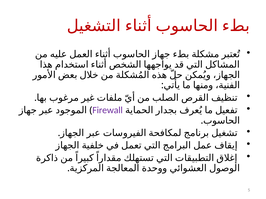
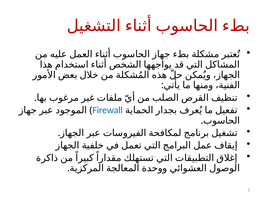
Firewall colour: purple -> blue (108, 110)
